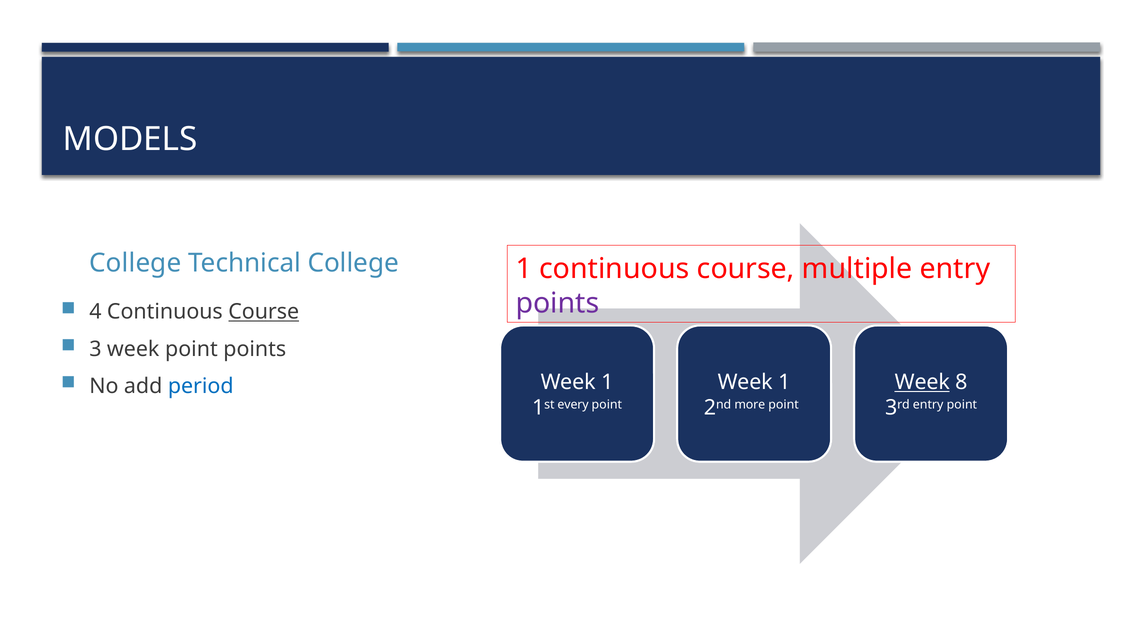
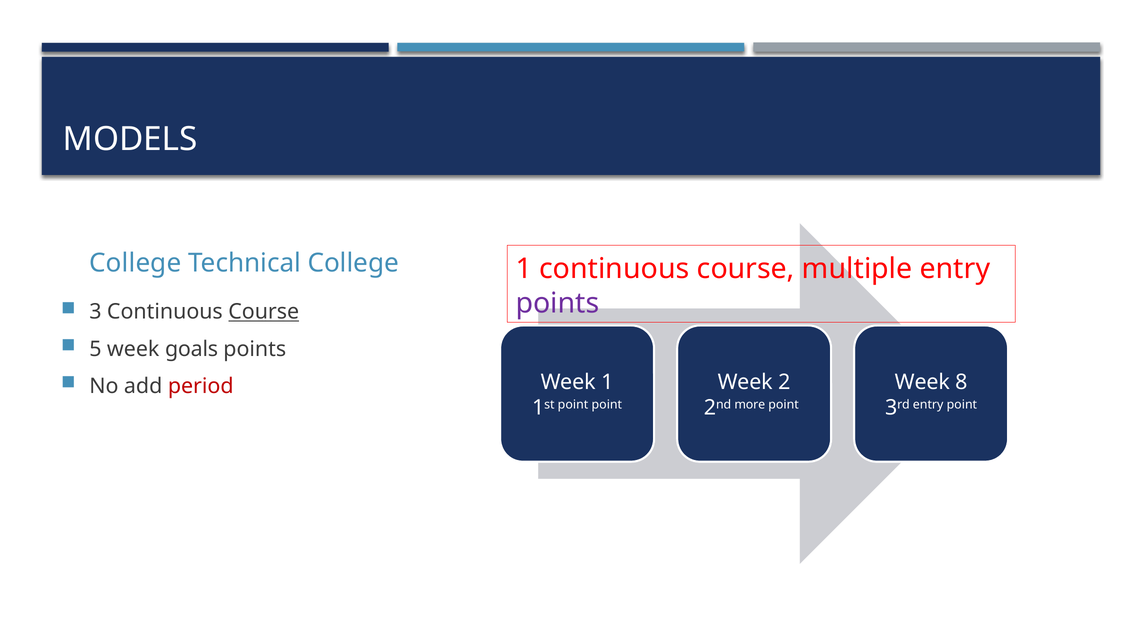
4: 4 -> 3 (95, 312)
3: 3 -> 5 (95, 349)
week point: point -> goals (192, 349)
period colour: blue -> red (201, 386)
1: 1 -> 2 (784, 382)
Week underline: present -> none (922, 382)
every: every -> point (573, 404)
